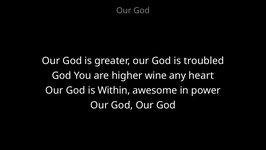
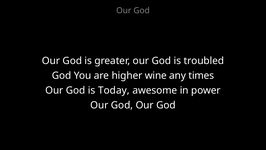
heart: heart -> times (201, 75)
Within: Within -> Today (114, 90)
